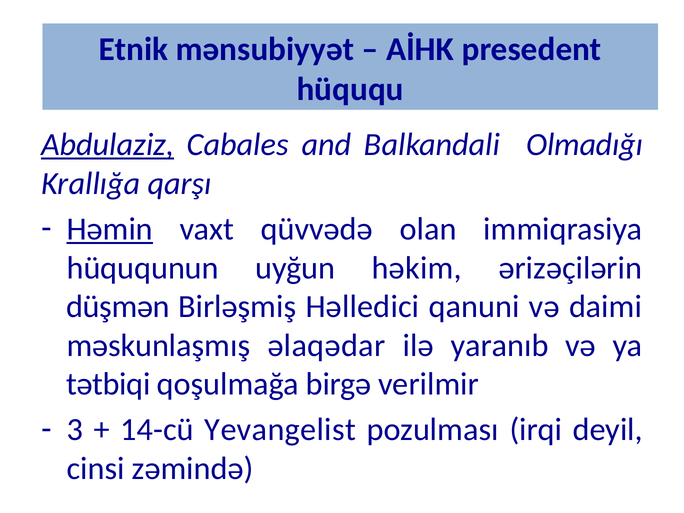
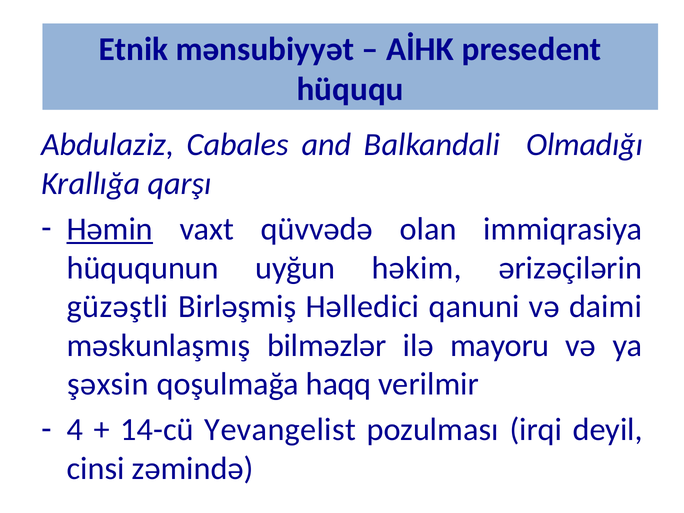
Abdulaziz underline: present -> none (108, 145)
düşmən: düşmən -> güzəştli (118, 307)
əlaqədar: əlaqədar -> bilməzlər (327, 345)
yaranıb: yaranıb -> mayoru (500, 345)
tətbiqi: tətbiqi -> şəxsin (108, 384)
birgə: birgə -> haqq (339, 384)
3: 3 -> 4 (75, 430)
